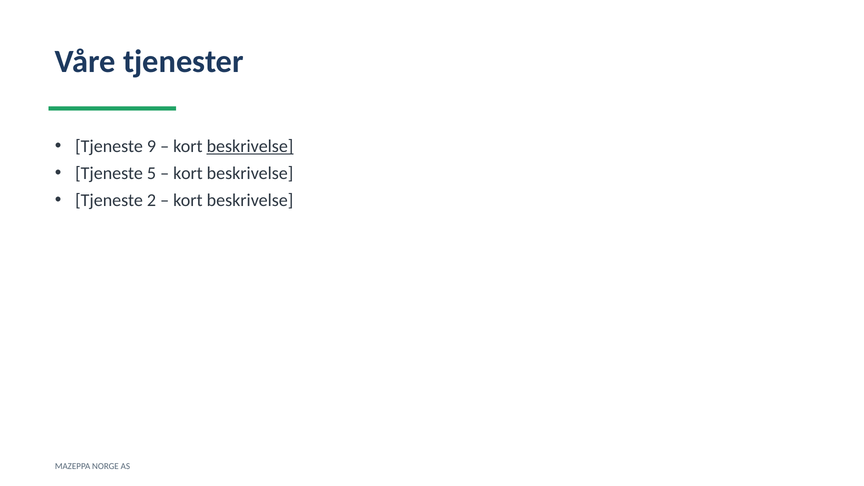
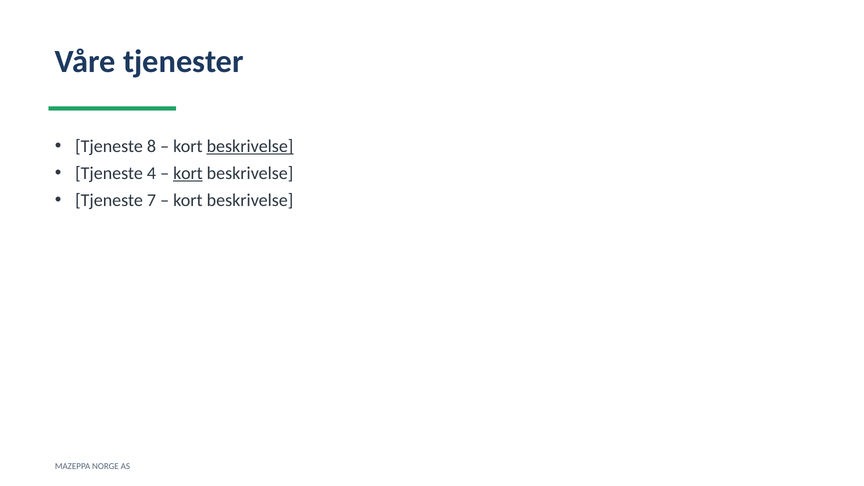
9: 9 -> 8 (151, 146)
5: 5 -> 4 (151, 173)
kort underline: none -> present (188, 173)
2: 2 -> 7 (151, 200)
